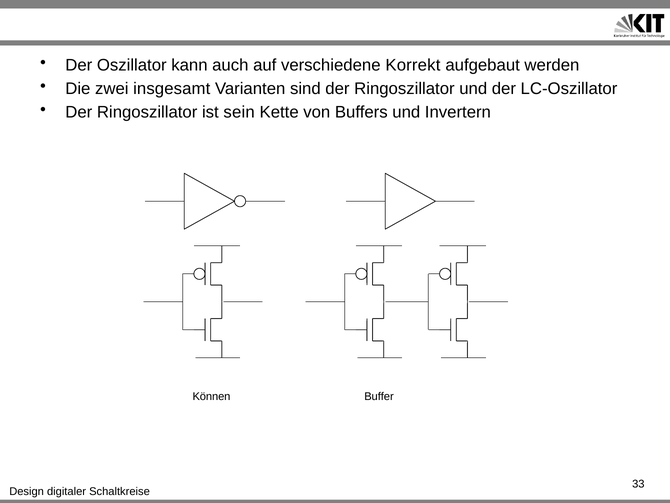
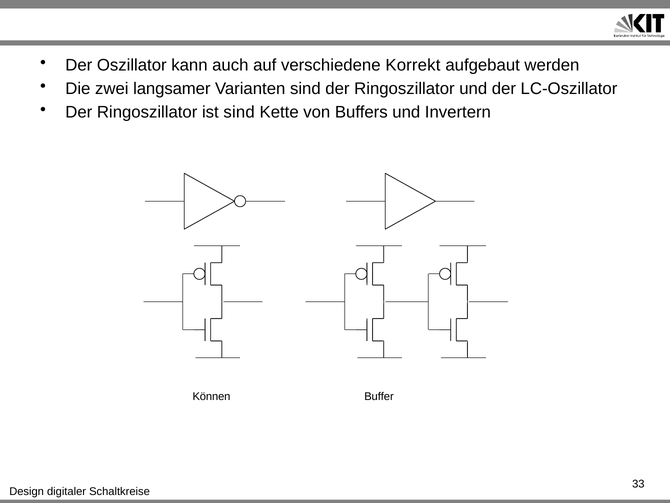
insgesamt: insgesamt -> langsamer (172, 89)
ist sein: sein -> sind (239, 112)
